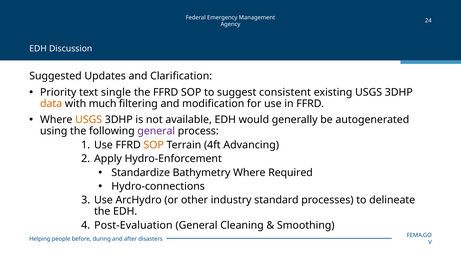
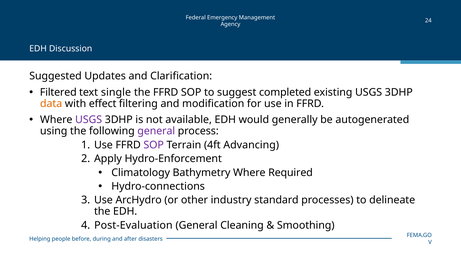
Priority: Priority -> Filtered (58, 92)
consistent: consistent -> completed (285, 92)
much: much -> effect (103, 104)
USGS colour: orange -> purple (89, 120)
SOP colour: orange -> purple (154, 145)
Standardize: Standardize -> Climatology (141, 173)
